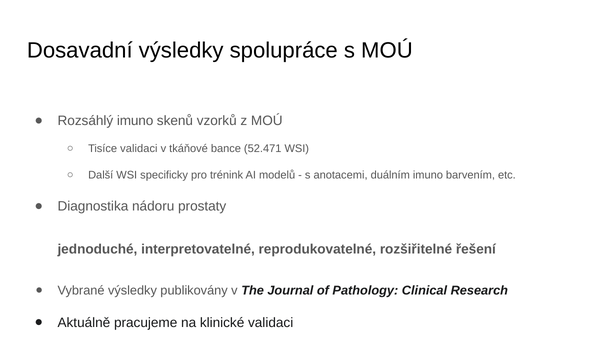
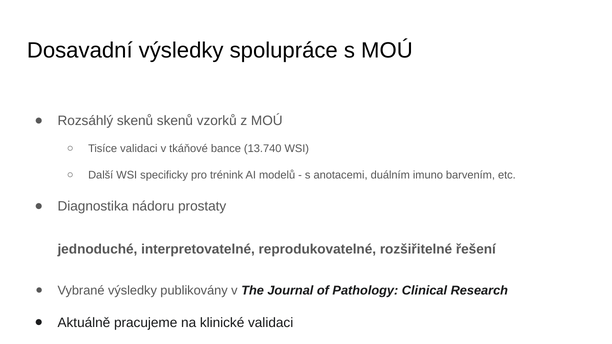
Rozsáhlý imuno: imuno -> skenů (135, 121)
52.471: 52.471 -> 13.740 (263, 149)
